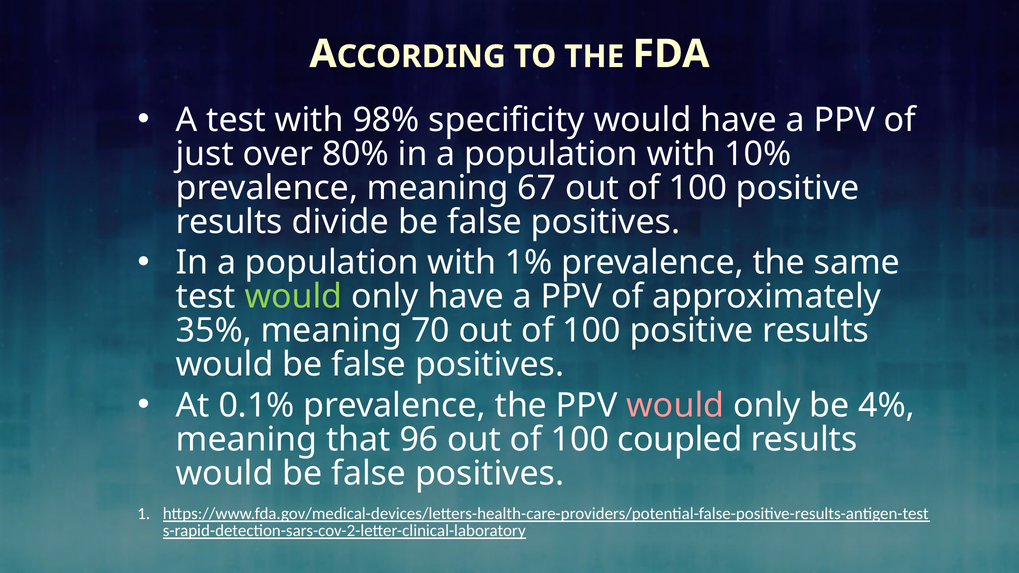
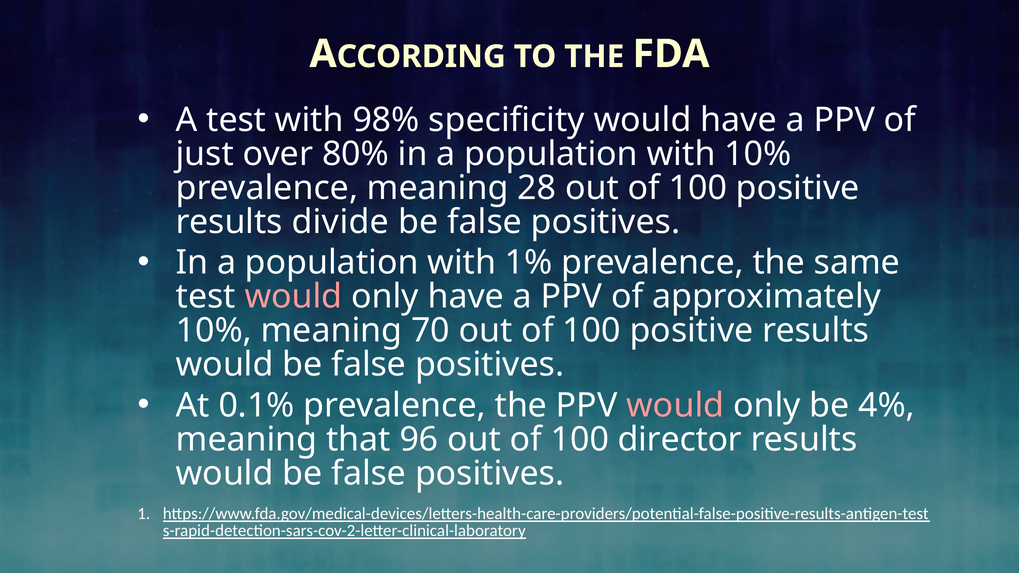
67: 67 -> 28 (537, 188)
would colour: light green -> pink (293, 297)
35%: 35% -> 10% (214, 331)
coupled: coupled -> director (680, 440)
